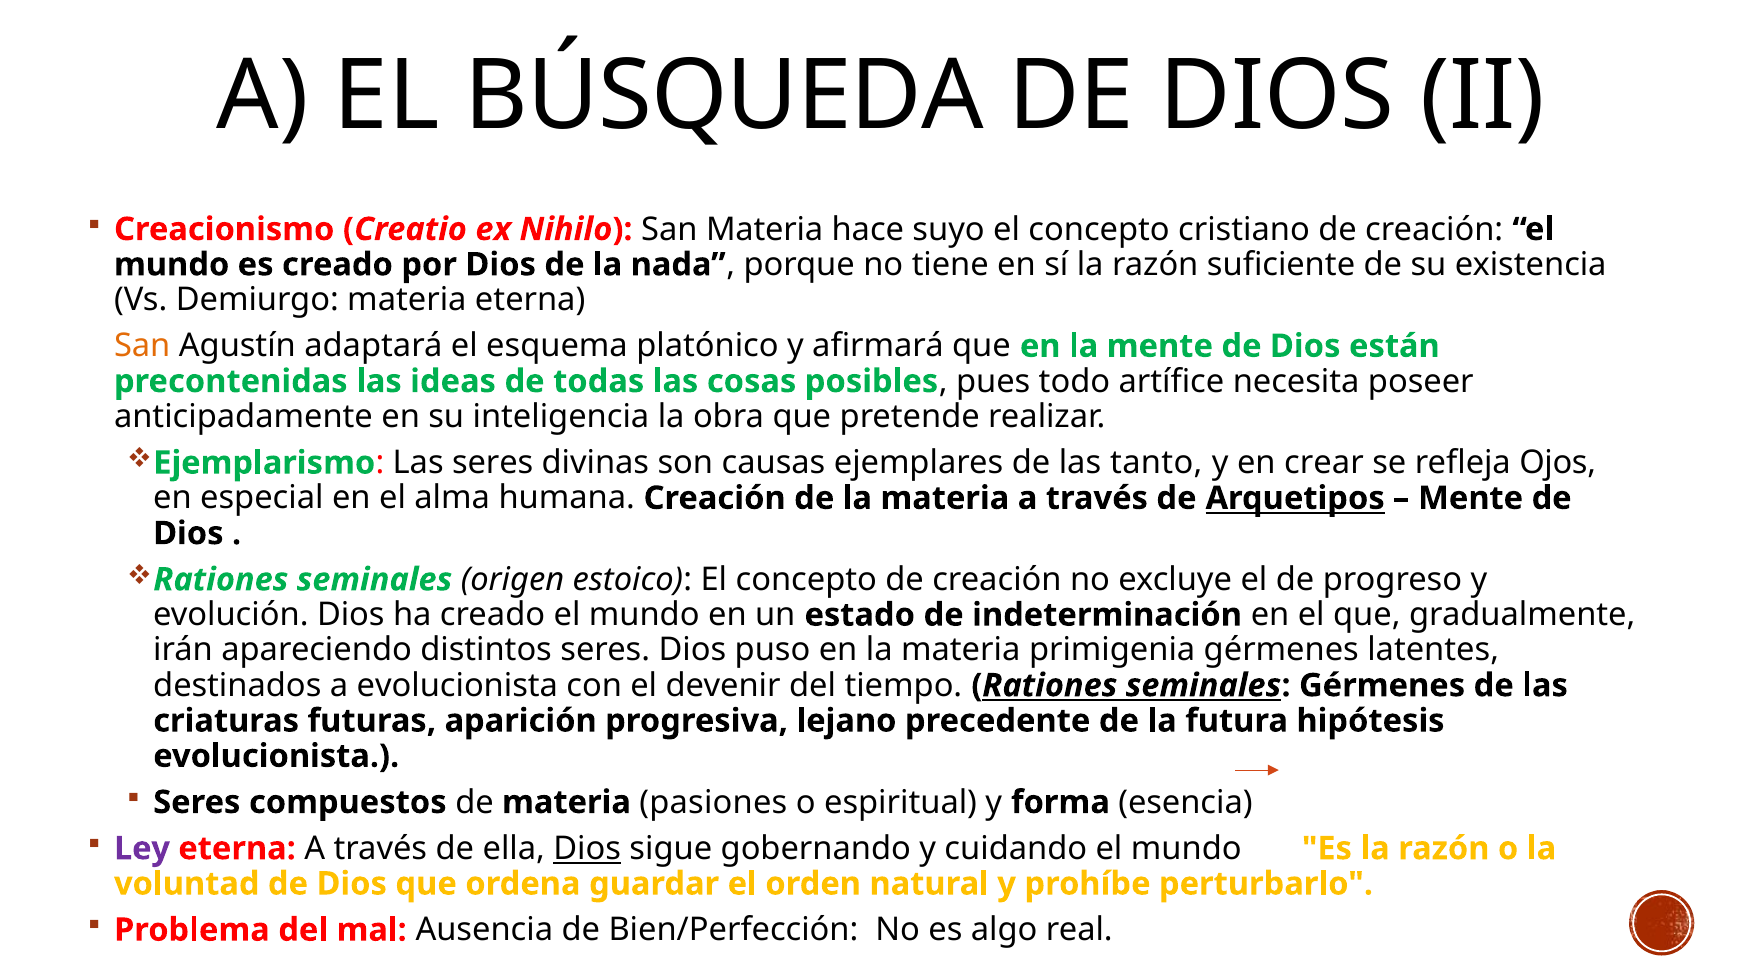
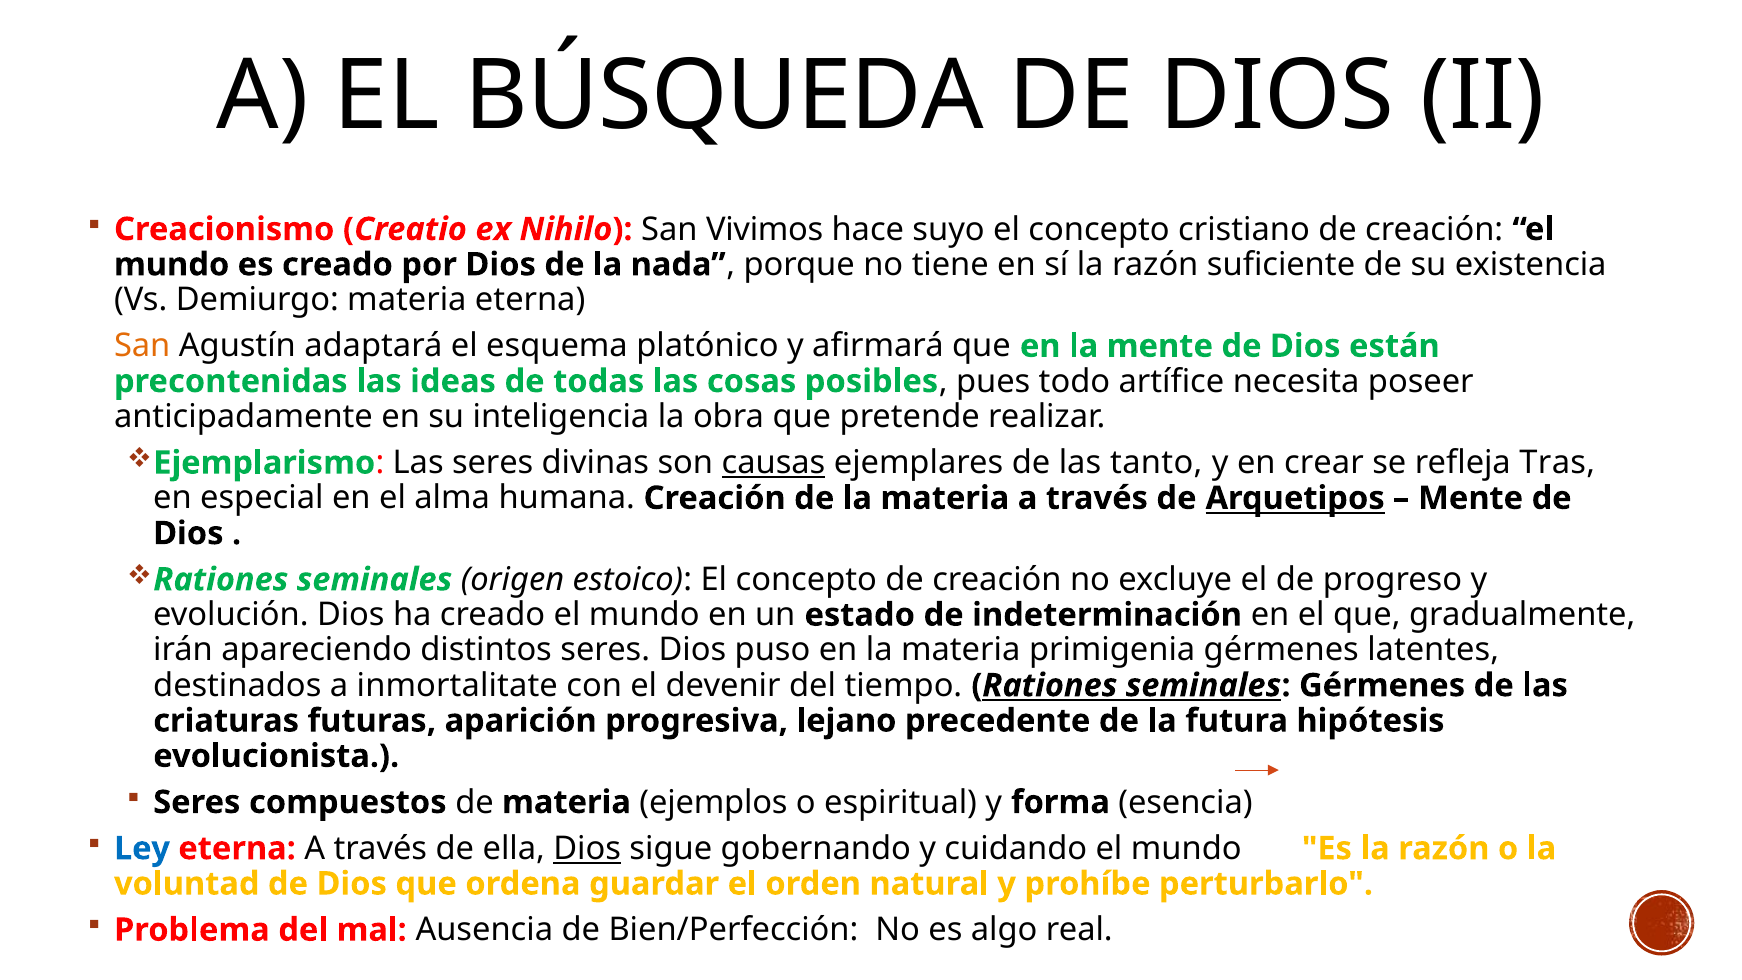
San Materia: Materia -> Vivimos (765, 229)
causas underline: none -> present (774, 463)
Ojos: Ojos -> Tras (1557, 463)
a evolucionista: evolucionista -> inmortalitate (457, 685)
pasiones: pasiones -> ejemplos (714, 802)
Ley colour: purple -> blue (142, 848)
